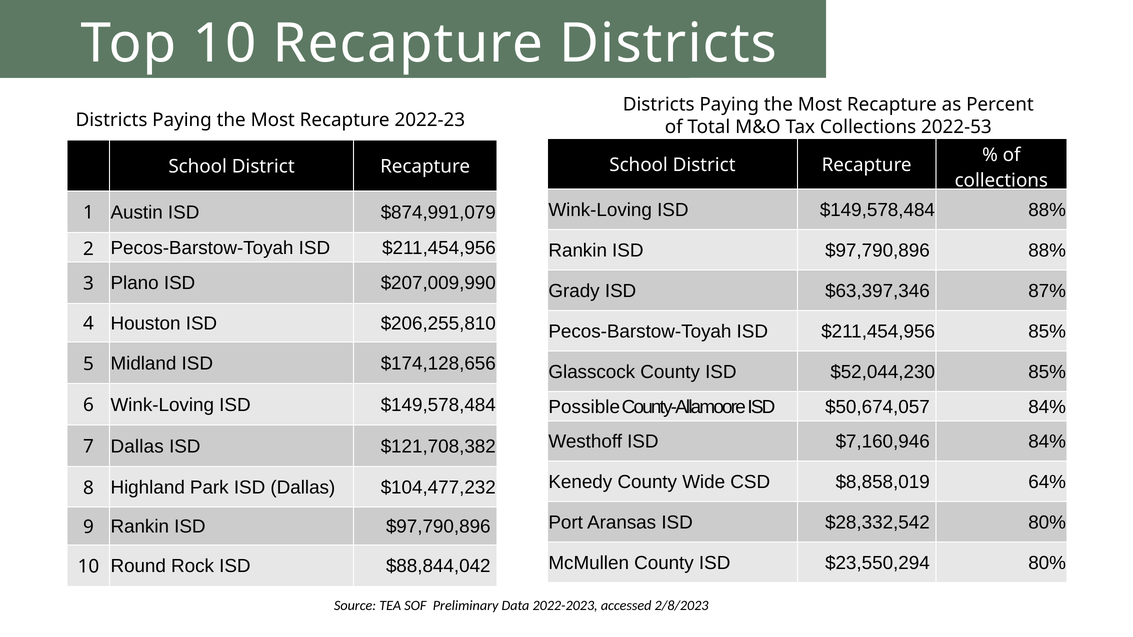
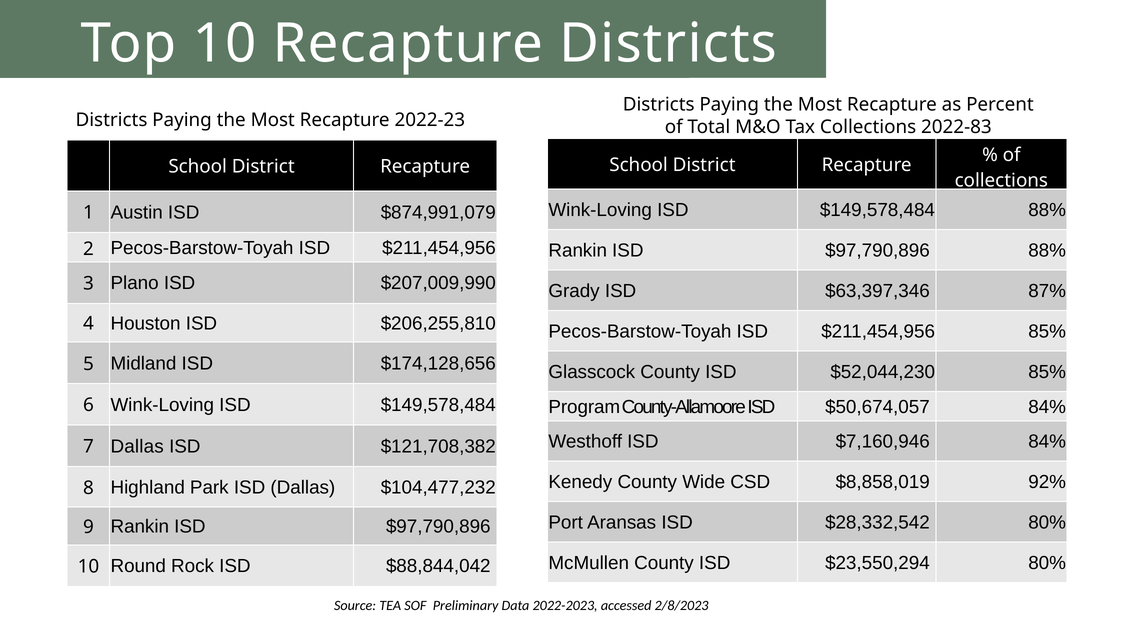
2022-53: 2022-53 -> 2022-83 (956, 127)
Possible: Possible -> Program (584, 407)
64%: 64% -> 92% (1047, 482)
